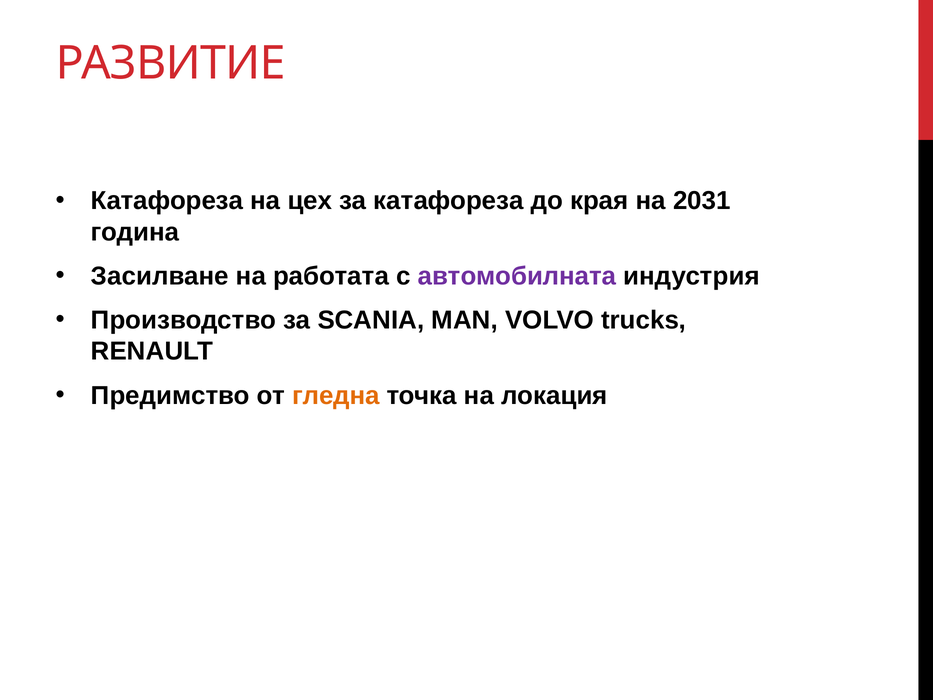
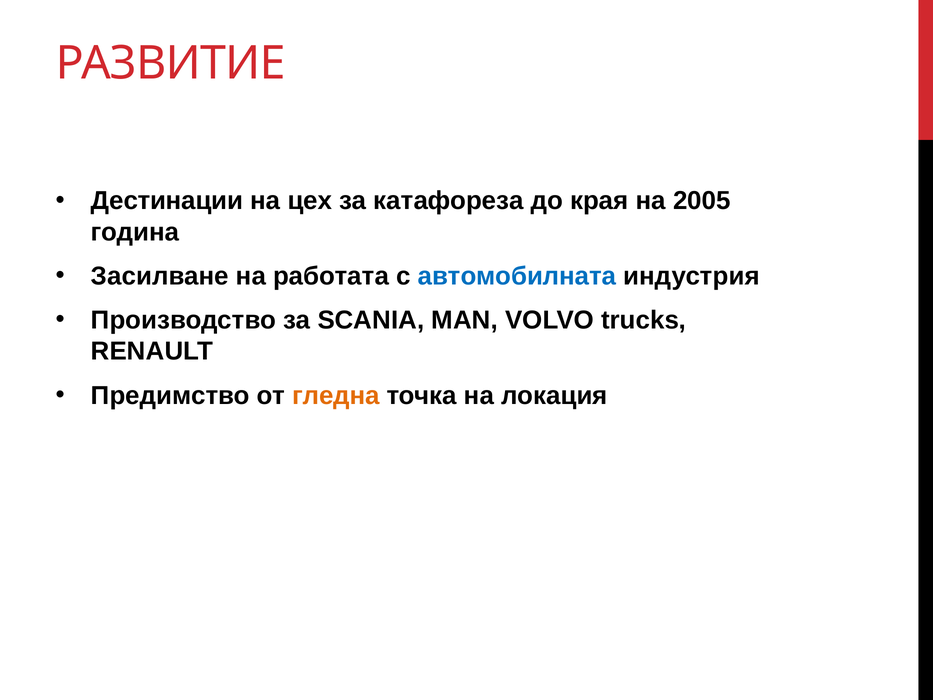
Катафореза: Катафореза -> Дестинации (167, 201)
2031: 2031 -> 2005 (702, 201)
автомобилната colour: purple -> blue (517, 276)
